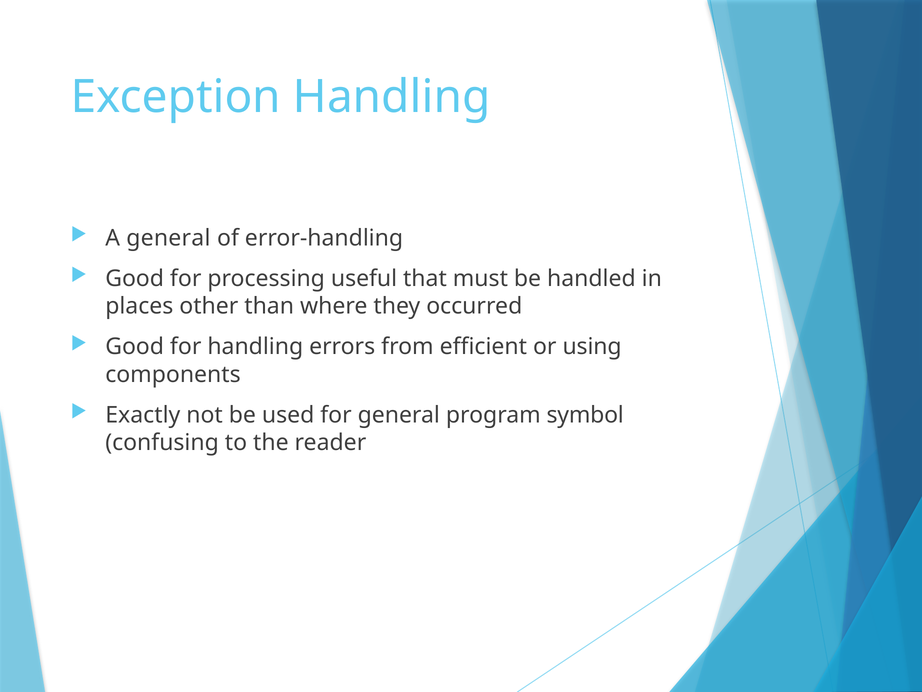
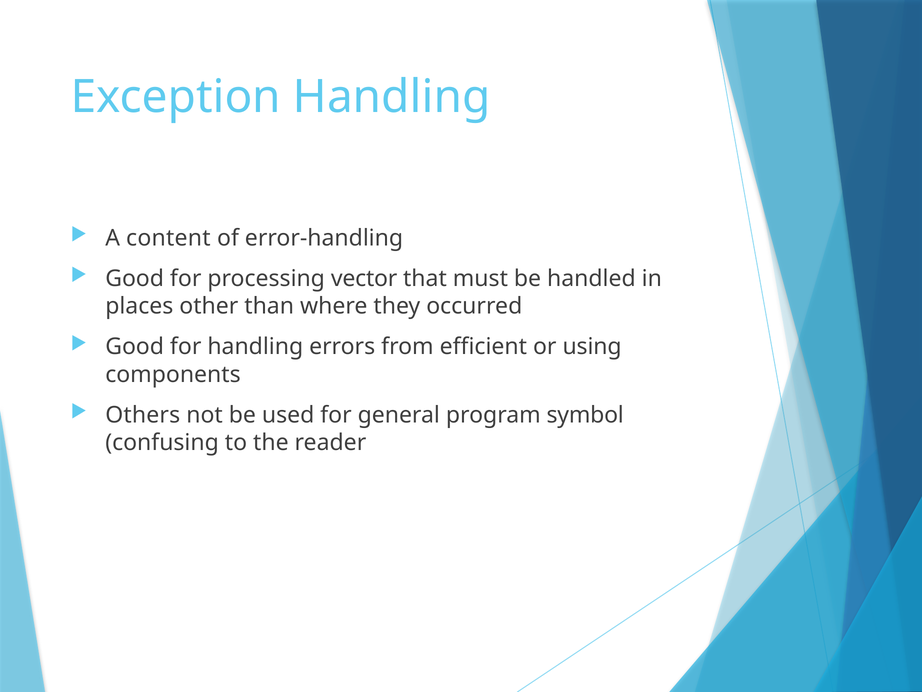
A general: general -> content (168, 238)
useful: useful -> vector (364, 278)
Exactly: Exactly -> Others (143, 415)
